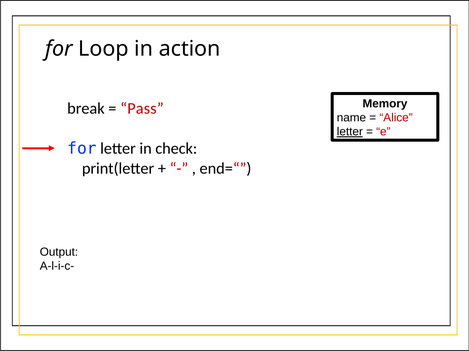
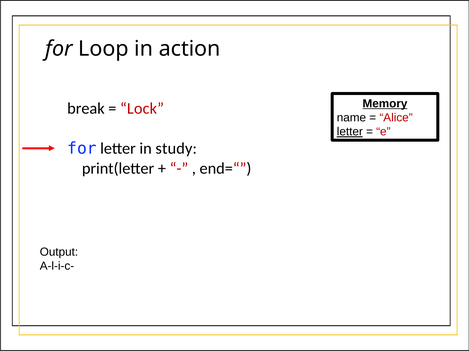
Memory underline: none -> present (385, 104)
Pass: Pass -> Lock (142, 109)
check: check -> study (176, 149)
